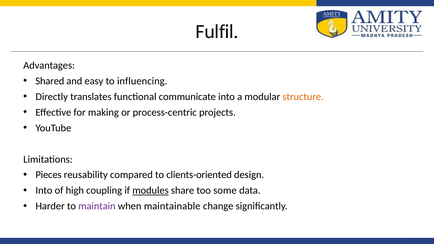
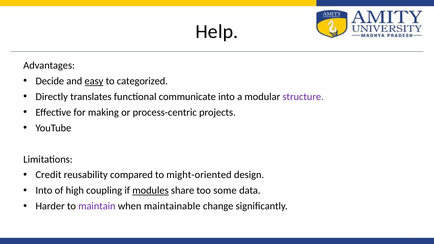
Fulfil: Fulfil -> Help (217, 32)
Shared: Shared -> Decide (50, 81)
easy underline: none -> present (94, 81)
influencing: influencing -> categorized (142, 81)
structure colour: orange -> purple (303, 97)
Pieces: Pieces -> Credit (48, 175)
clients-oriented: clients-oriented -> might-oriented (199, 175)
